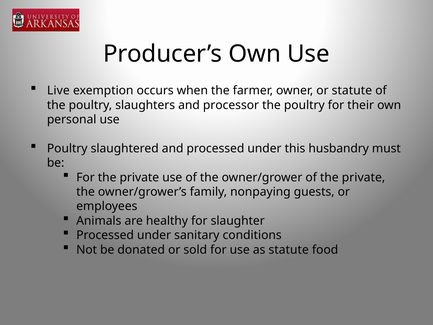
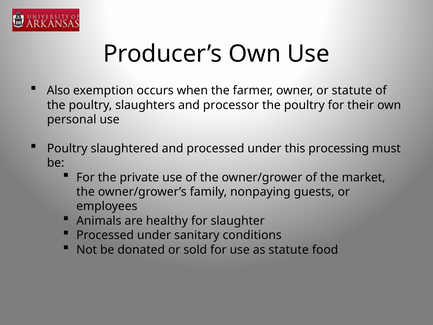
Live: Live -> Also (59, 91)
husbandry: husbandry -> processing (339, 148)
of the private: private -> market (364, 177)
